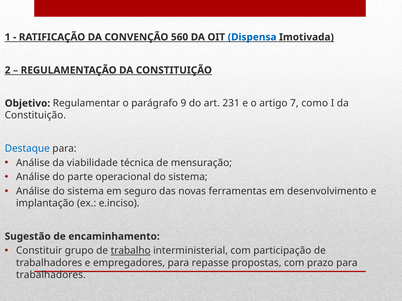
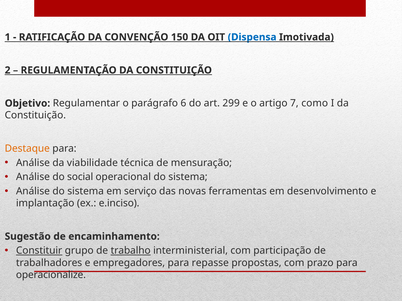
560: 560 -> 150 (180, 37)
9: 9 -> 6 (183, 103)
231: 231 -> 299 (231, 103)
Destaque colour: blue -> orange (27, 149)
parte: parte -> social (80, 177)
seguro: seguro -> serviço (140, 192)
Constituir underline: none -> present (39, 251)
trabalhadores: trabalhadores -> operacionalize (51, 275)
